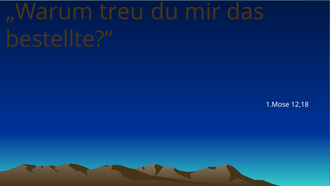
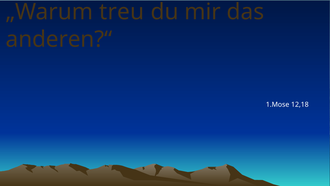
bestellte?“: bestellte?“ -> anderen?“ (59, 39)
